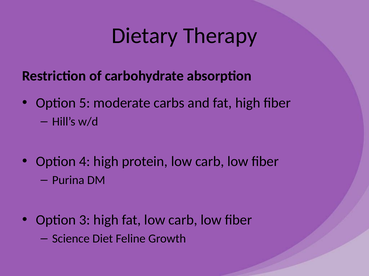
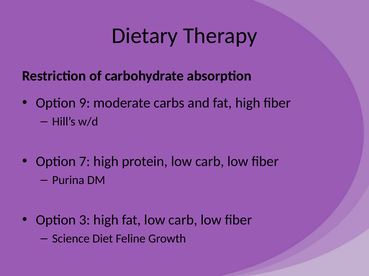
5: 5 -> 9 (85, 103)
4: 4 -> 7 (85, 162)
